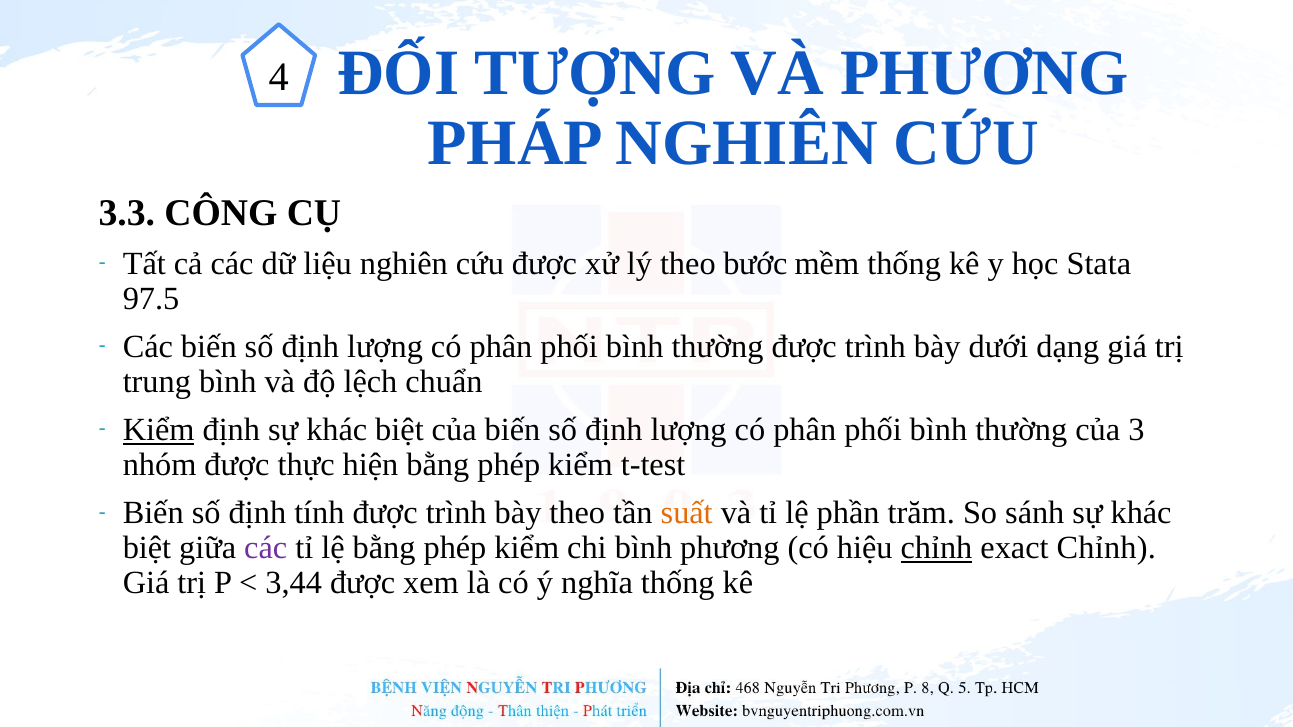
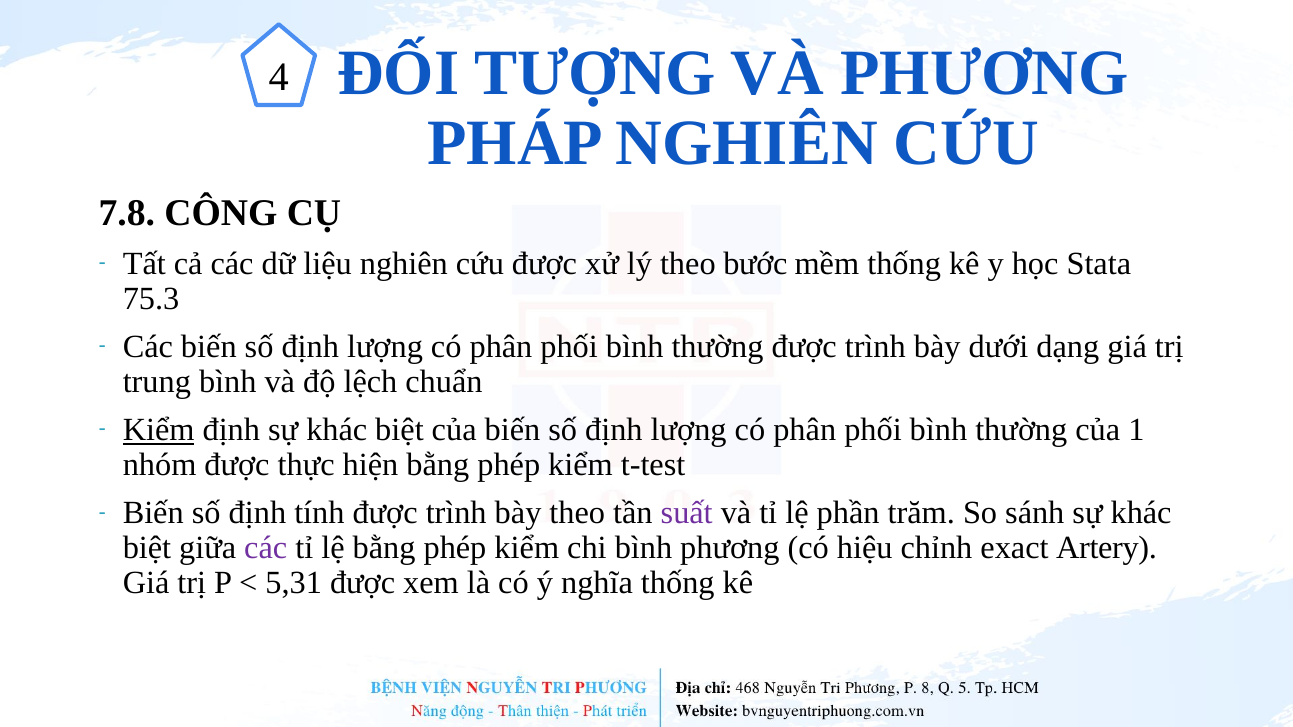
3.3: 3.3 -> 7.8 (127, 213)
97.5: 97.5 -> 75.3 (151, 299)
3: 3 -> 1 (1136, 430)
suất colour: orange -> purple (687, 513)
chỉnh underline: present -> none (936, 548)
exact Chỉnh: Chỉnh -> Artery (1107, 548)
3,44: 3,44 -> 5,31 (294, 583)
